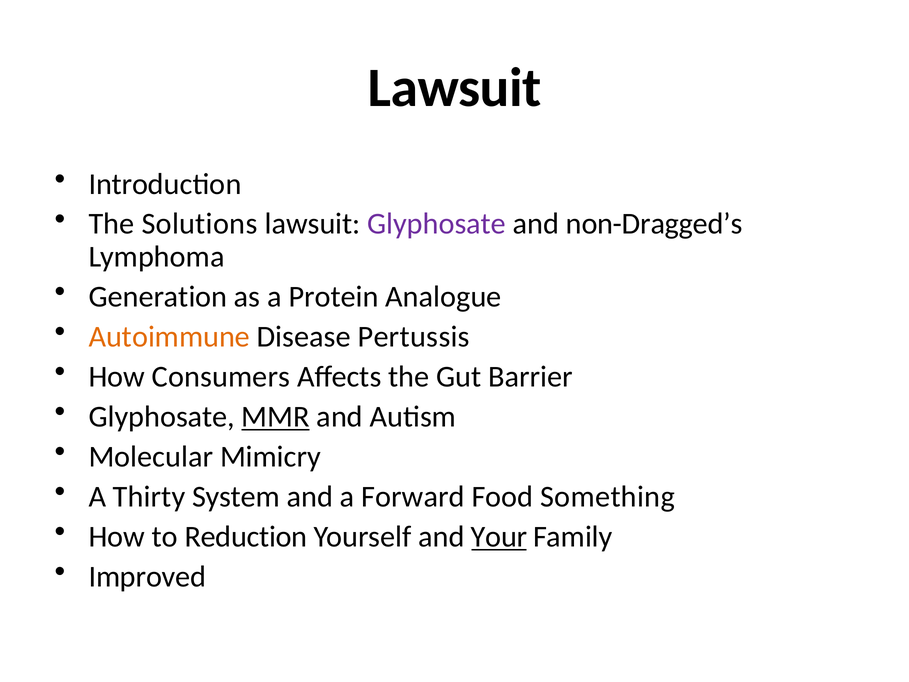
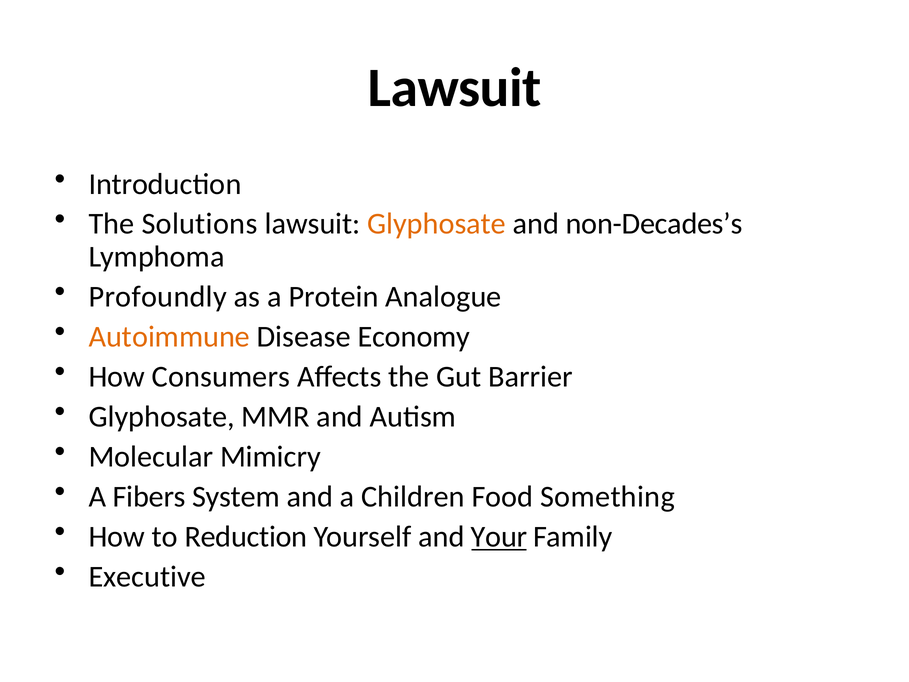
Glyphosate colour: purple -> orange (437, 224)
non-Dragged’s: non-Dragged’s -> non-Decades’s (654, 224)
Generation: Generation -> Profoundly (158, 297)
Pertussis: Pertussis -> Economy (414, 337)
MMR underline: present -> none (276, 417)
Thirty: Thirty -> Fibers (149, 496)
Forward: Forward -> Children (413, 496)
Improved: Improved -> Executive (147, 576)
